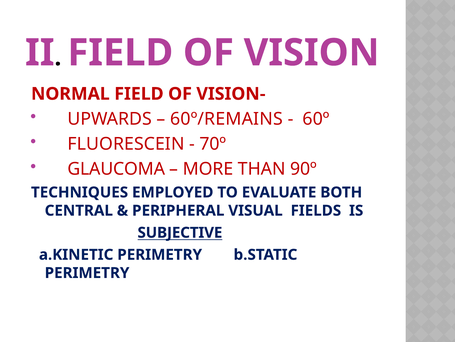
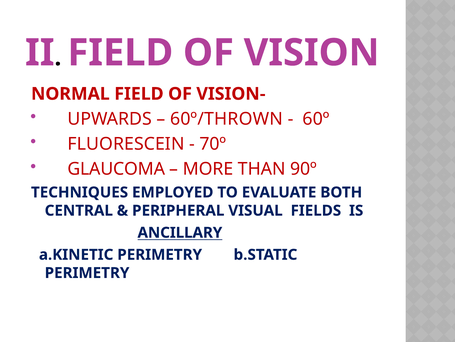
60º/REMAINS: 60º/REMAINS -> 60º/THROWN (226, 119)
SUBJECTIVE: SUBJECTIVE -> ANCILLARY (180, 232)
